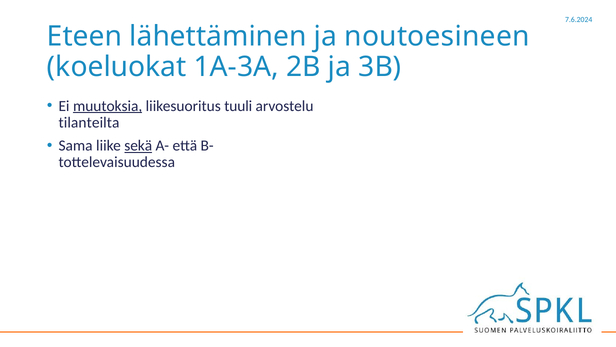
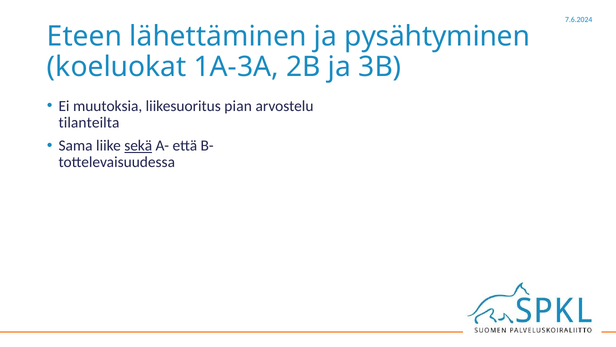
noutoesineen: noutoesineen -> pysähtyminen (437, 37)
muutoksia underline: present -> none (108, 106)
tuuli: tuuli -> pian (238, 106)
